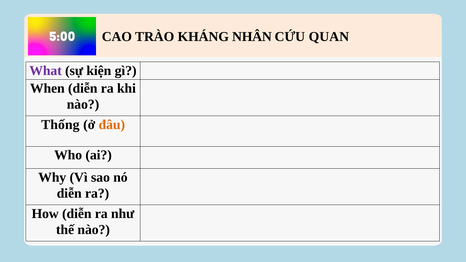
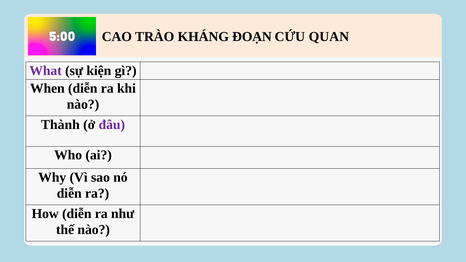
NHÂN: NHÂN -> ĐOẠN (252, 37)
Thống: Thống -> Thành (60, 125)
đâu colour: orange -> purple (112, 125)
